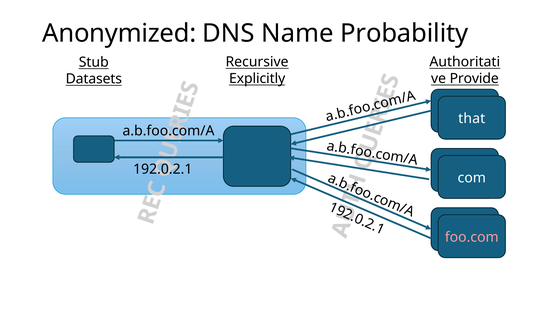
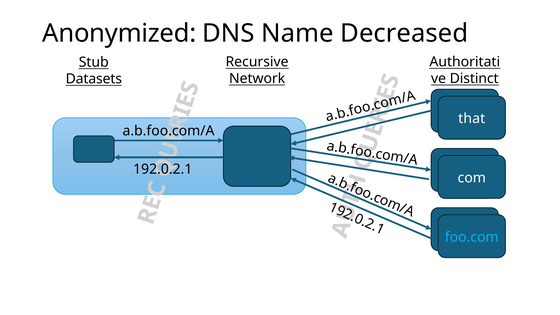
Probability: Probability -> Decreased (404, 33)
Explicitly: Explicitly -> Network (257, 79)
Provide: Provide -> Distinct (474, 79)
foo.com colour: pink -> light blue (472, 237)
